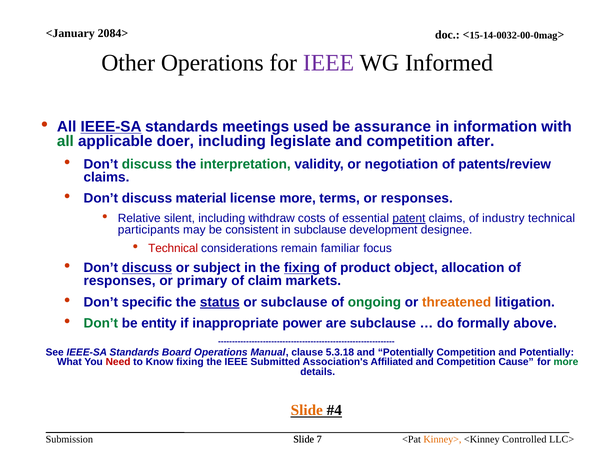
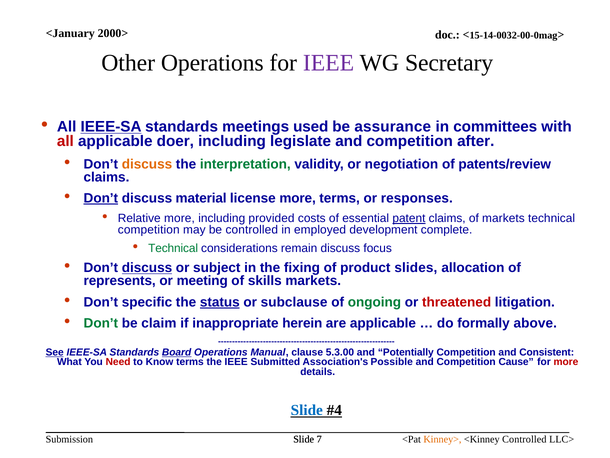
2084>: 2084> -> 2000> (113, 34)
Informed: Informed -> Secretary (449, 63)
information: information -> committees (495, 127)
all colour: green -> red (65, 141)
discuss colour: green -> orange (147, 164)
Don’t underline: none -> present (101, 198)
Relative silent: silent -> more (179, 218)
withdraw: withdraw -> provided (272, 218)
of industry: industry -> markets (503, 218)
participants: participants -> competition (149, 230)
be consistent: consistent -> controlled (252, 230)
in subclause: subclause -> employed (320, 230)
designee: designee -> complete (447, 230)
Technical colour: red -> green (173, 248)
remain familiar: familiar -> discuss (340, 248)
fixing underline: present -> none (302, 268)
object: object -> slides (416, 268)
responses: responses -> represents (120, 281)
primary: primary -> meeting (202, 281)
claim: claim -> skills (265, 281)
threatened colour: orange -> red (457, 302)
entity: entity -> claim (159, 323)
power: power -> herein (302, 323)
are subclause: subclause -> applicable (383, 323)
See underline: none -> present (55, 352)
Board underline: none -> present (177, 352)
5.3.18: 5.3.18 -> 5.3.00 (340, 352)
Competition and Potentially: Potentially -> Consistent (547, 352)
Know fixing: fixing -> terms (190, 362)
Affiliated: Affiliated -> Possible (392, 362)
more colour: green -> red (566, 362)
Slide colour: orange -> blue (307, 410)
